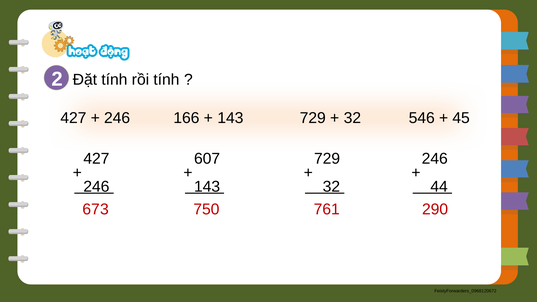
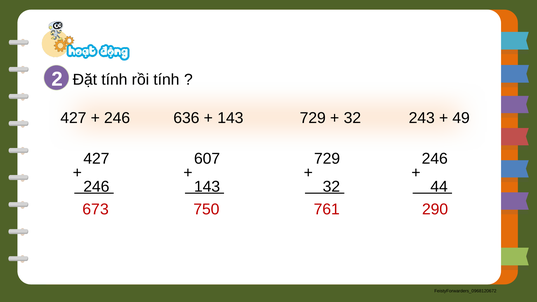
166: 166 -> 636 (187, 118)
546: 546 -> 243 (422, 118)
45: 45 -> 49 (461, 118)
